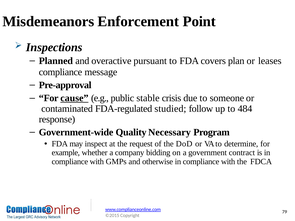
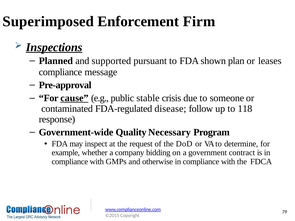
Misdemeanors: Misdemeanors -> Superimposed (48, 22)
Point: Point -> Firm (199, 22)
Inspections underline: none -> present (54, 47)
overactive: overactive -> supported (111, 61)
covers: covers -> shown (213, 61)
studied: studied -> disease (170, 109)
484: 484 -> 118 (245, 109)
